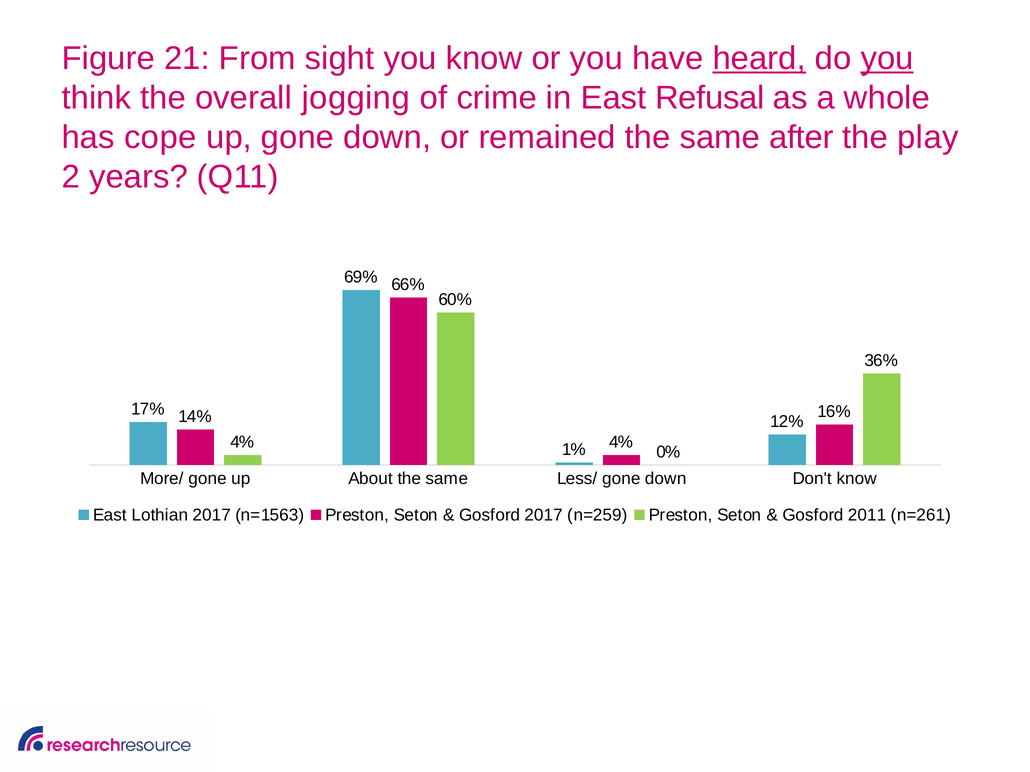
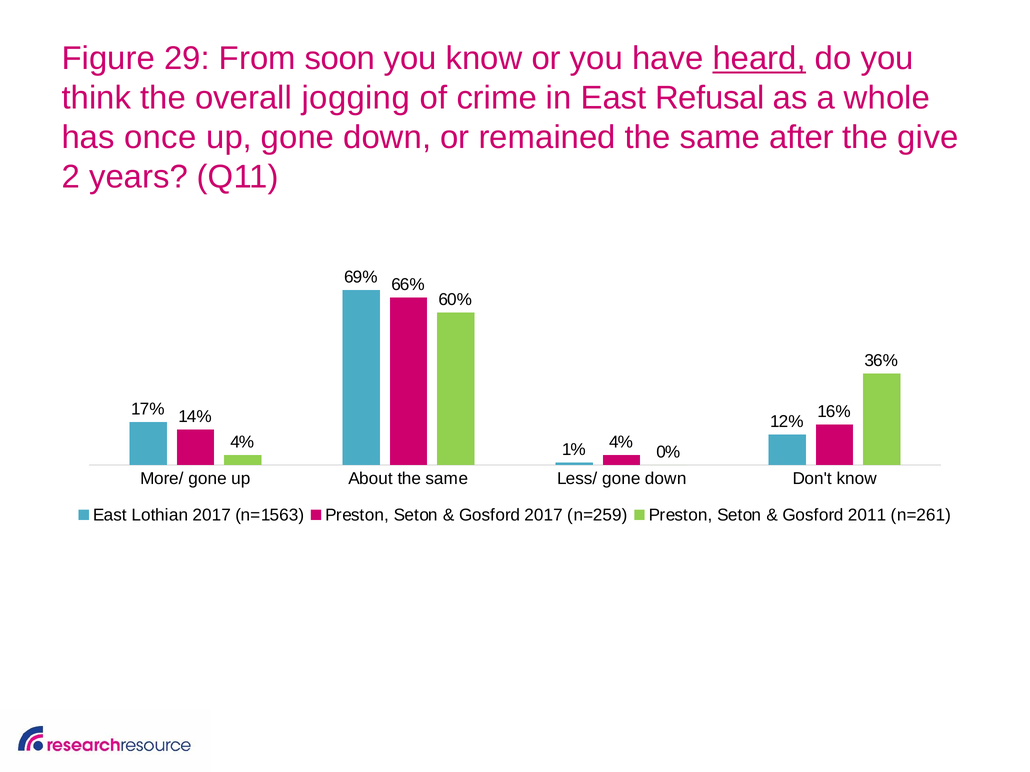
21: 21 -> 29 (187, 58)
sight: sight -> soon (340, 58)
you underline: present -> none (887, 58)
cope: cope -> once (160, 137)
play: play -> give (928, 137)
